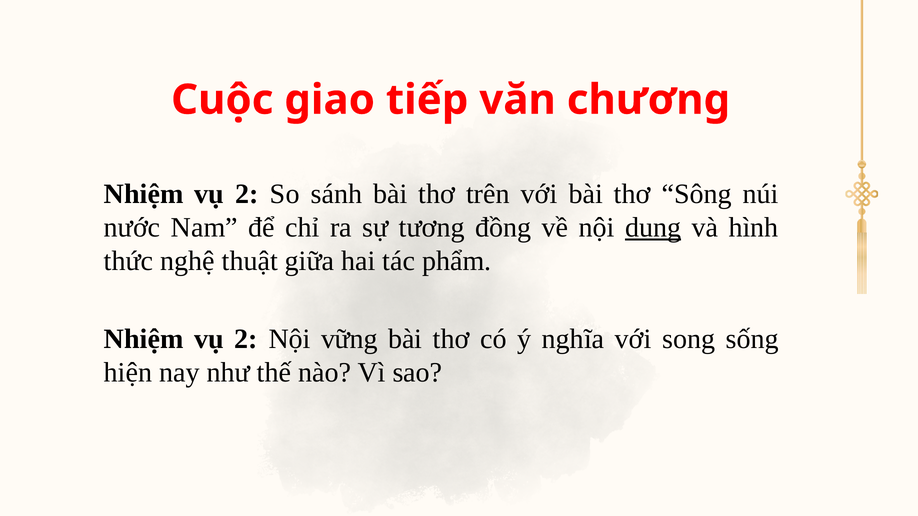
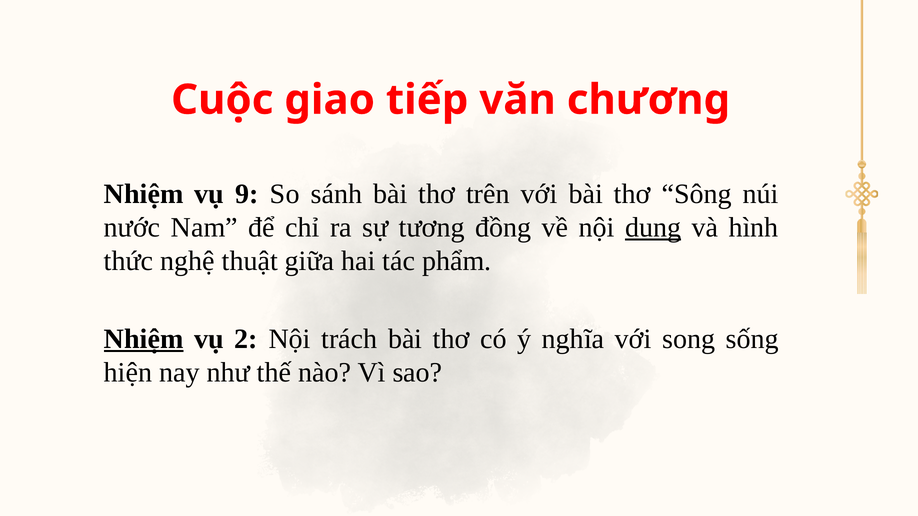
2: 2 -> 9 (247, 194)
Nhiệm underline: none -> present (144, 339)
vững: vững -> trách (349, 339)
